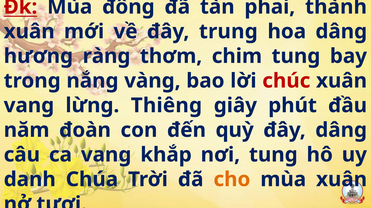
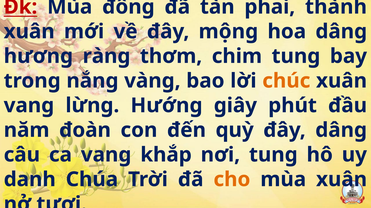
trung: trung -> mộng (228, 32)
chúc colour: red -> orange (286, 81)
Thiêng: Thiêng -> Hướng (166, 106)
